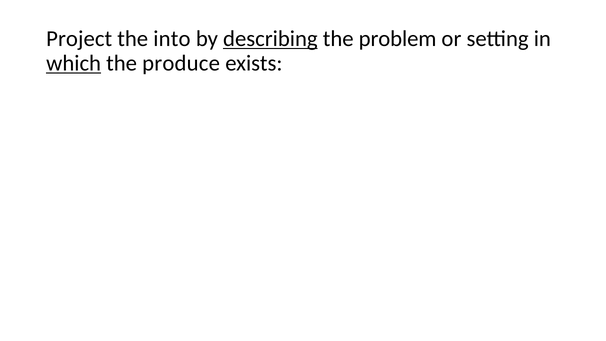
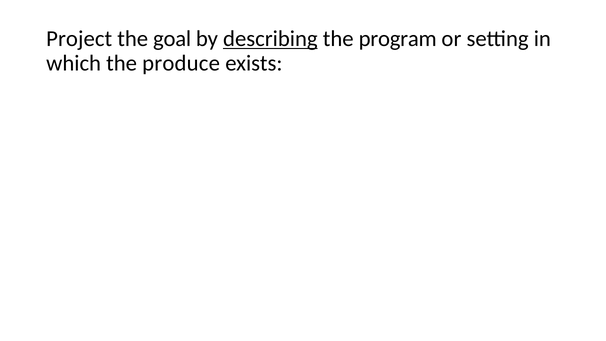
into: into -> goal (172, 39)
problem: problem -> program (398, 39)
which underline: present -> none (74, 63)
